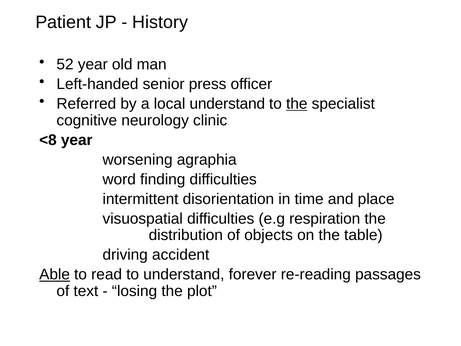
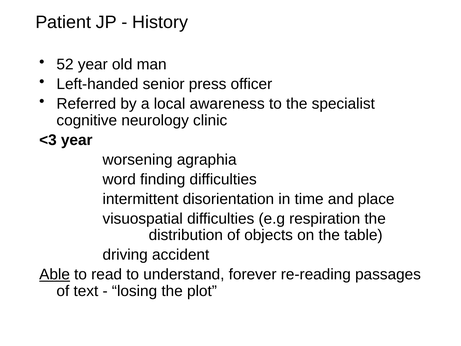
local understand: understand -> awareness (227, 104)
the underline: present -> none (297, 104)
<8: <8 -> <3 (48, 140)
